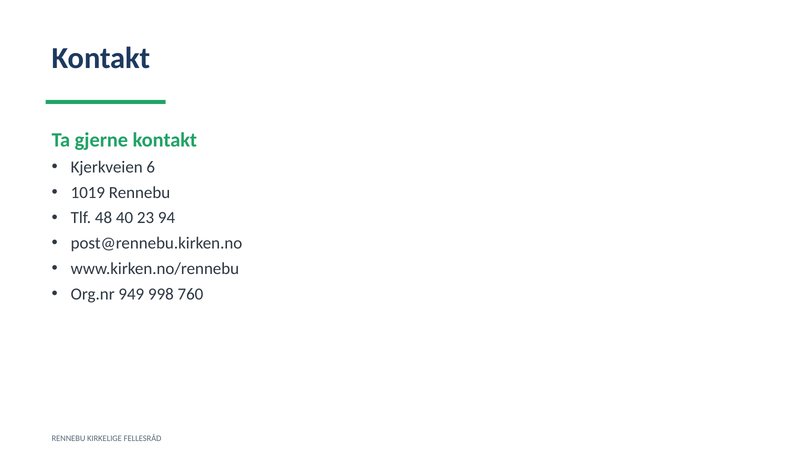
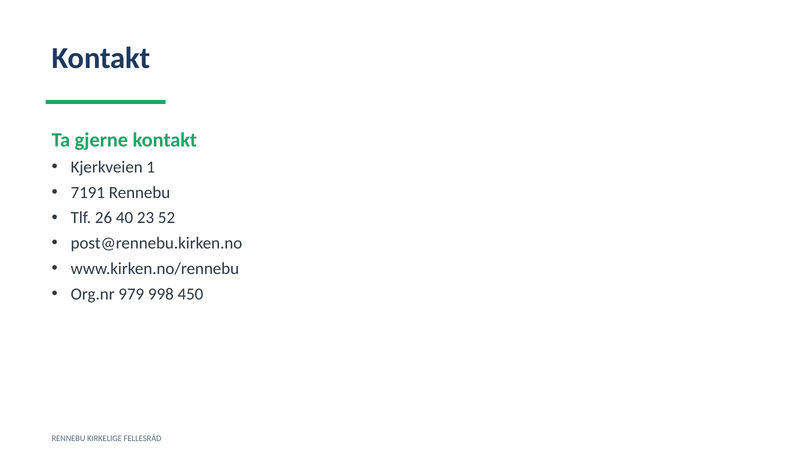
6: 6 -> 1 (151, 167)
1019: 1019 -> 7191 (88, 192)
48: 48 -> 26 (104, 218)
94: 94 -> 52 (167, 218)
949: 949 -> 979 (131, 294)
760: 760 -> 450 (190, 294)
